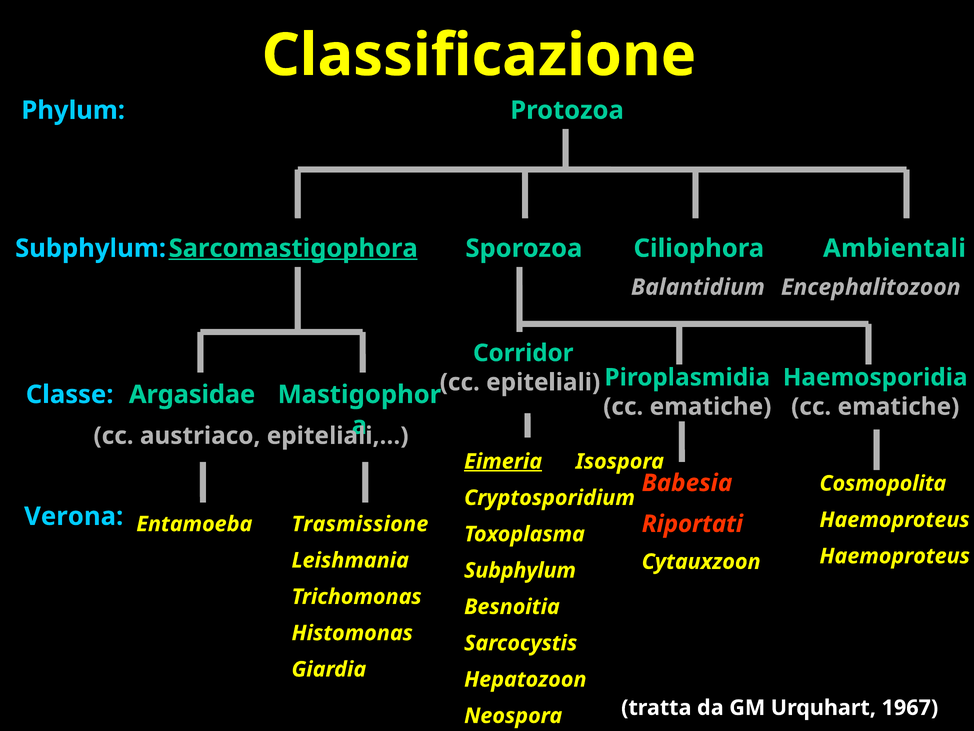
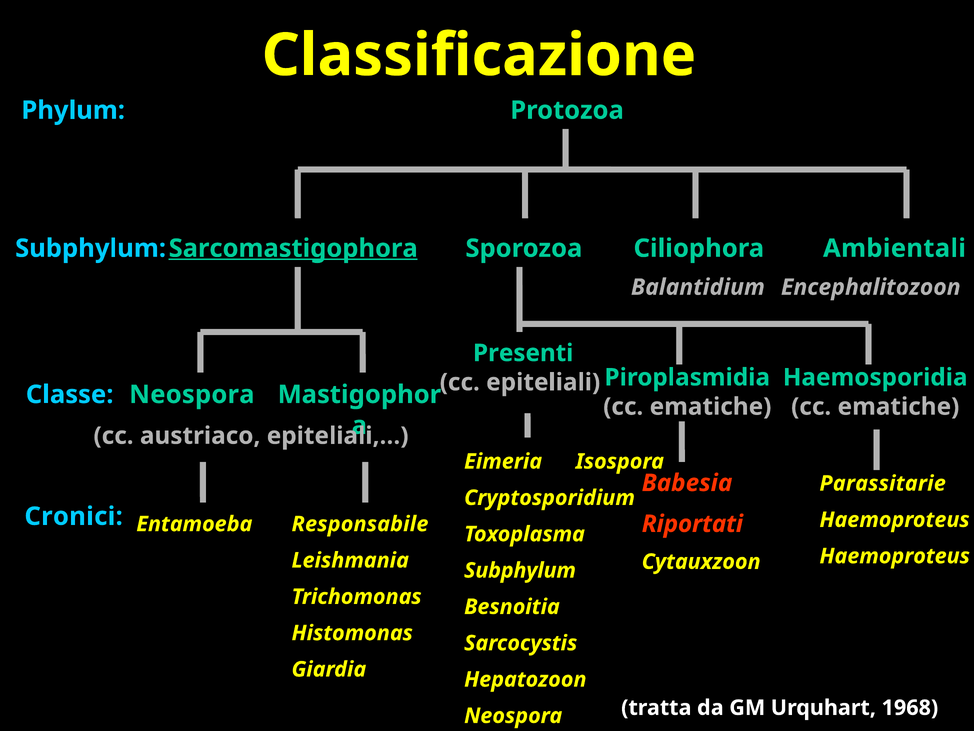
Corridor: Corridor -> Presenti (523, 353)
Argasidae: Argasidae -> Neospora (192, 394)
Eimeria underline: present -> none (503, 461)
Cosmopolita: Cosmopolita -> Parassitarie (883, 483)
Verona: Verona -> Cronici (74, 516)
Trasmissione: Trasmissione -> Responsabile (360, 524)
1967: 1967 -> 1968 (910, 707)
